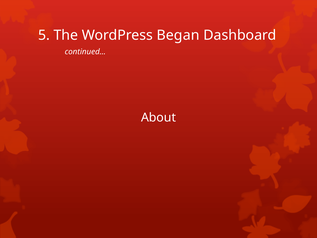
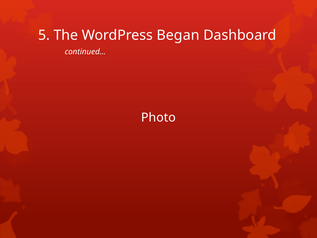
About: About -> Photo (158, 117)
